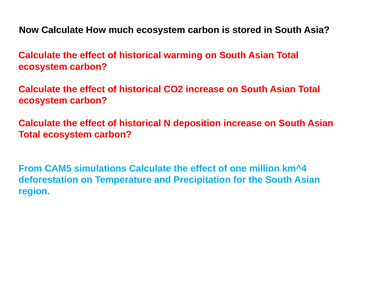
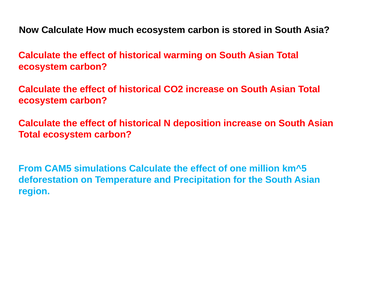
km^4: km^4 -> km^5 (294, 169)
